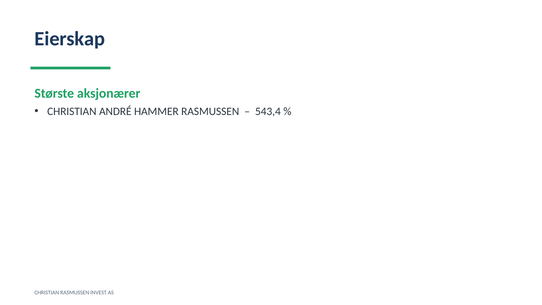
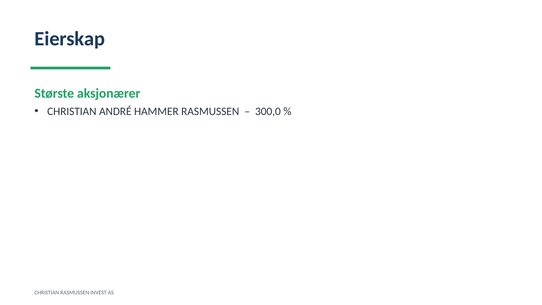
543,4: 543,4 -> 300,0 (268, 111)
